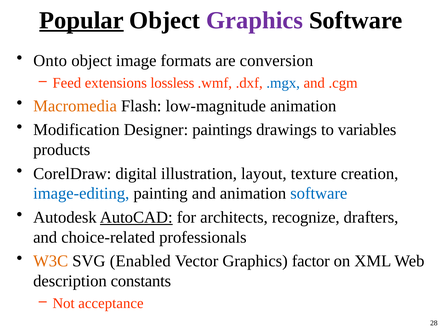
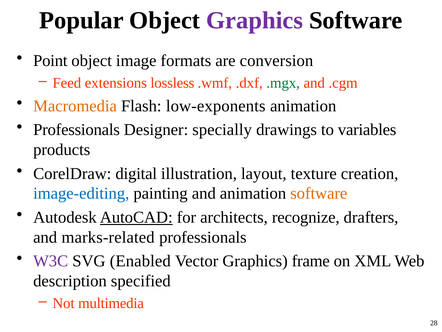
Popular underline: present -> none (81, 20)
Onto: Onto -> Point (50, 61)
.mgx colour: blue -> green (283, 83)
low-magnitude: low-magnitude -> low-exponents (216, 106)
Modification: Modification -> Professionals (77, 130)
paintings: paintings -> specially (222, 130)
software colour: blue -> orange (319, 193)
choice-related: choice-related -> marks-related (108, 237)
W3C colour: orange -> purple (51, 261)
factor: factor -> frame (311, 261)
constants: constants -> specified (141, 281)
acceptance: acceptance -> multimedia (111, 303)
